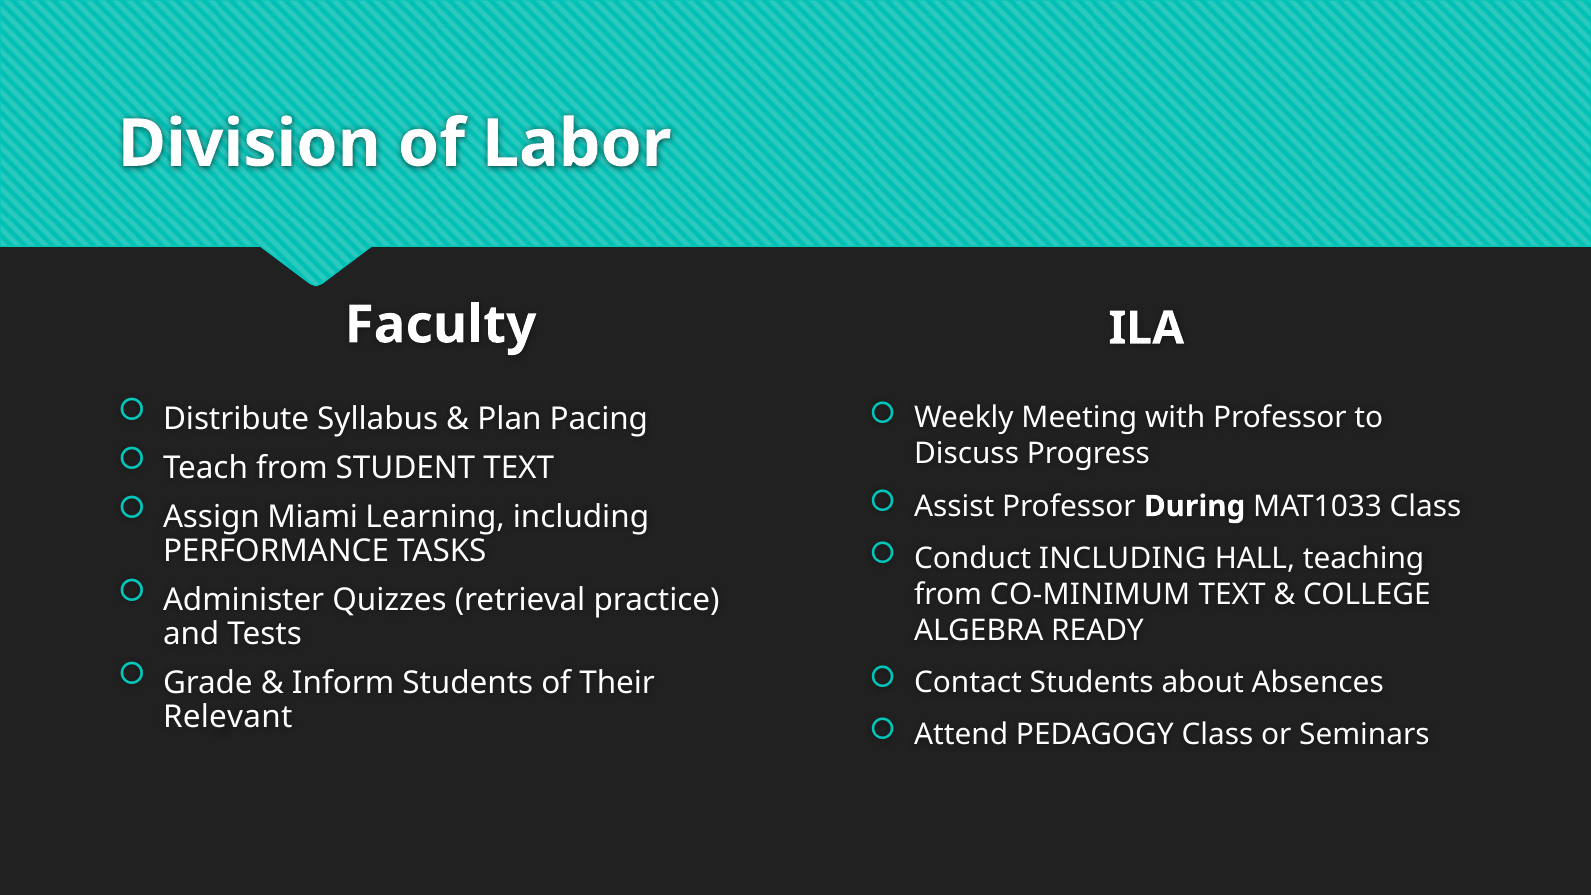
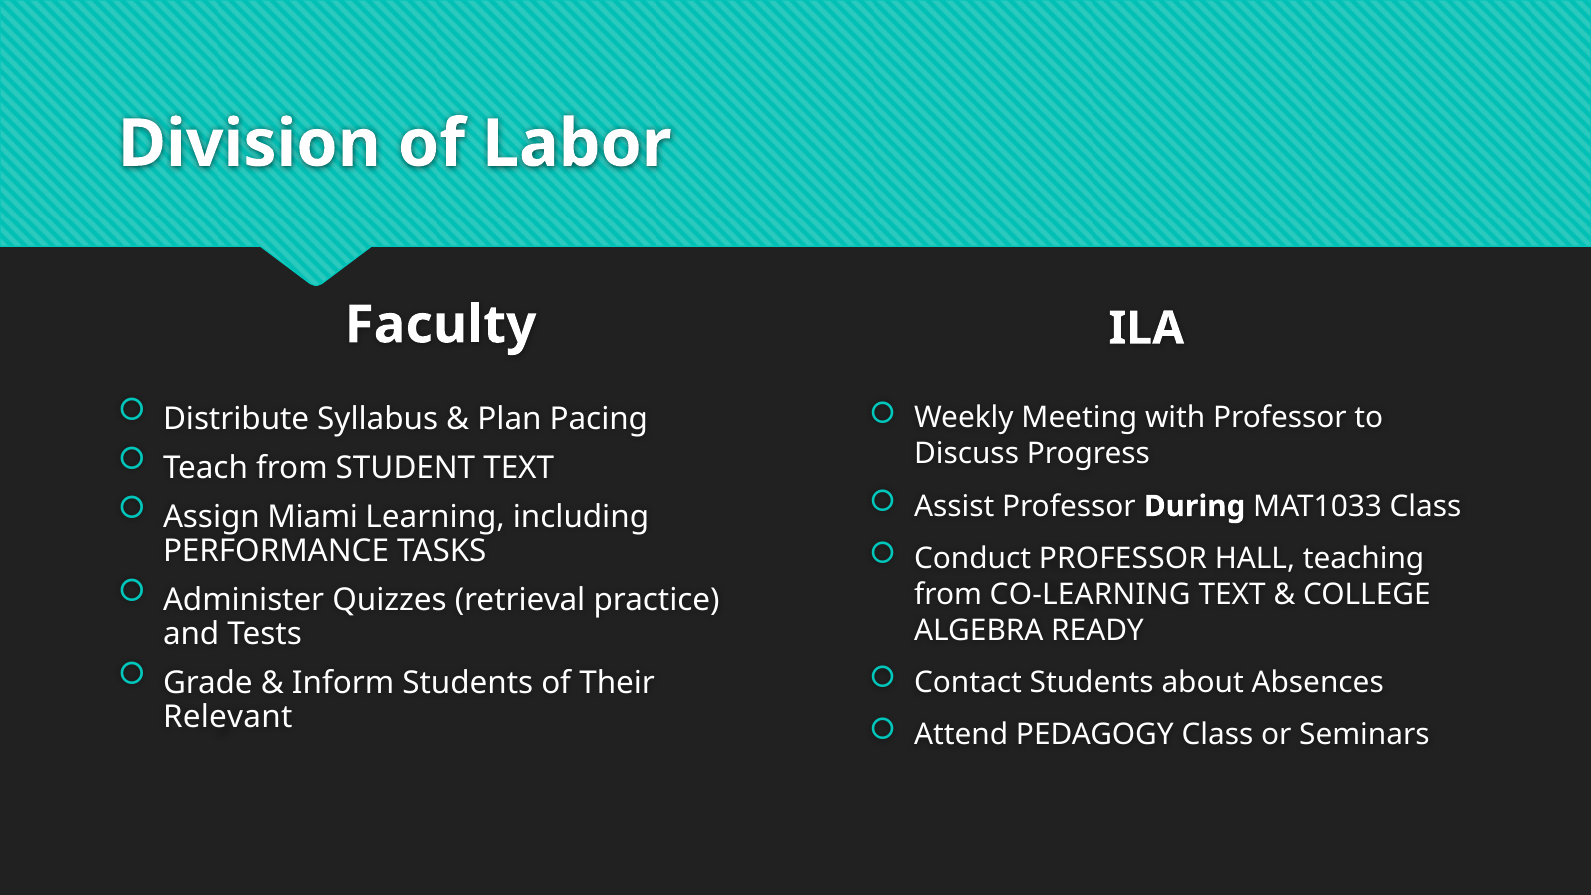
Conduct INCLUDING: INCLUDING -> PROFESSOR (1123, 559)
CO-MINIMUM: CO-MINIMUM -> CO-LEARNING (1090, 594)
